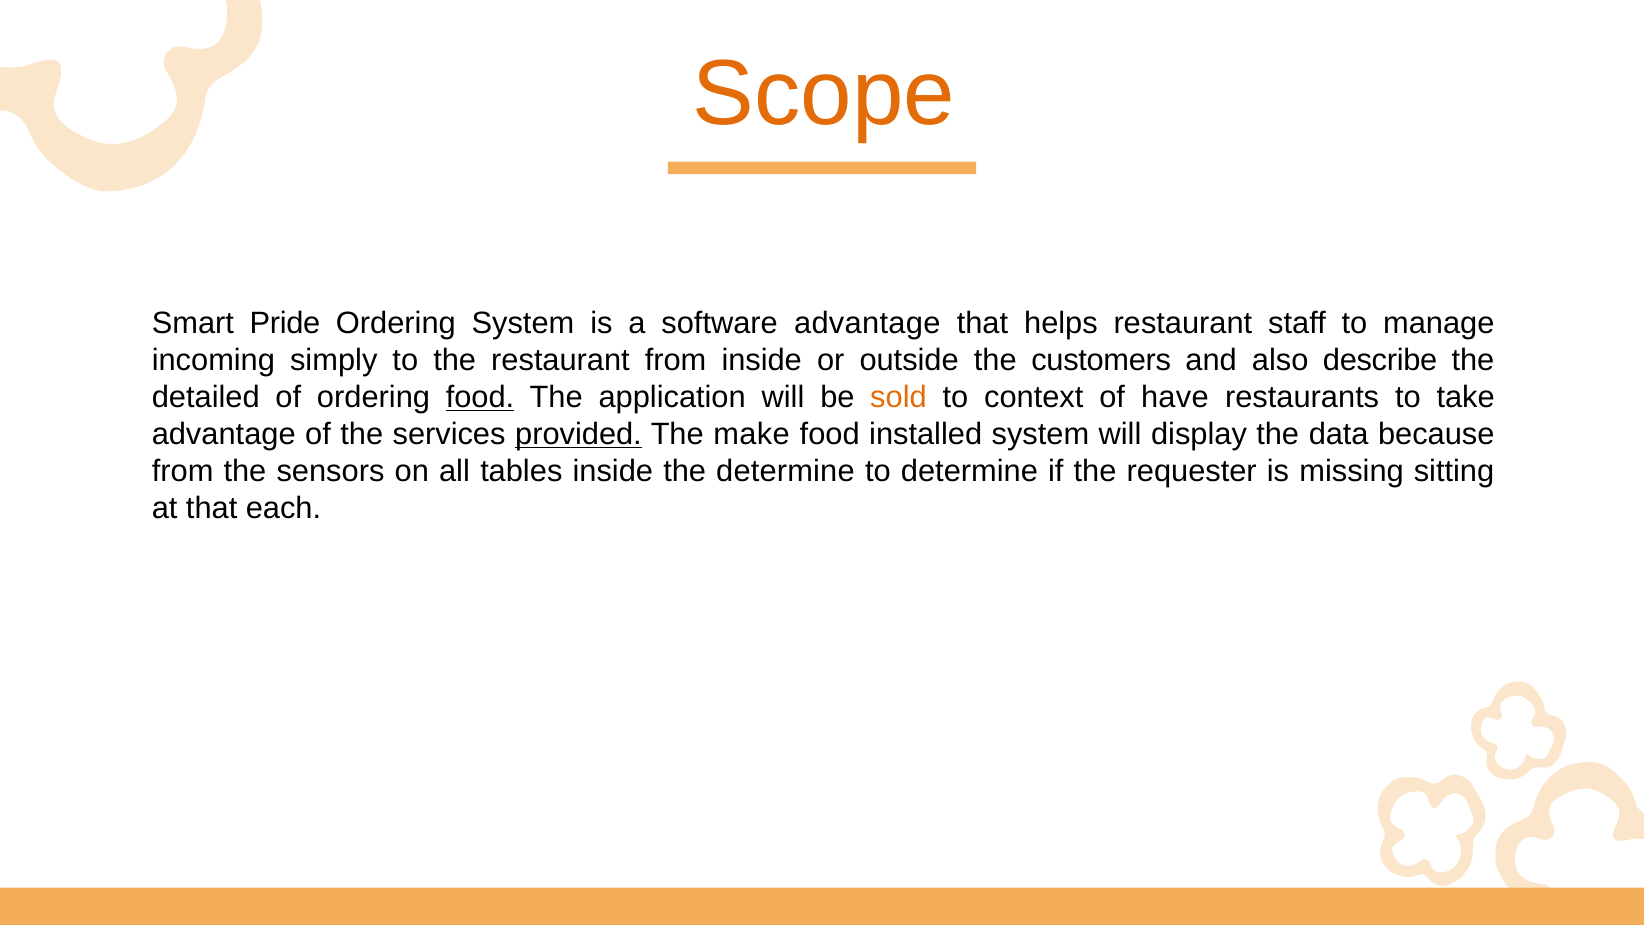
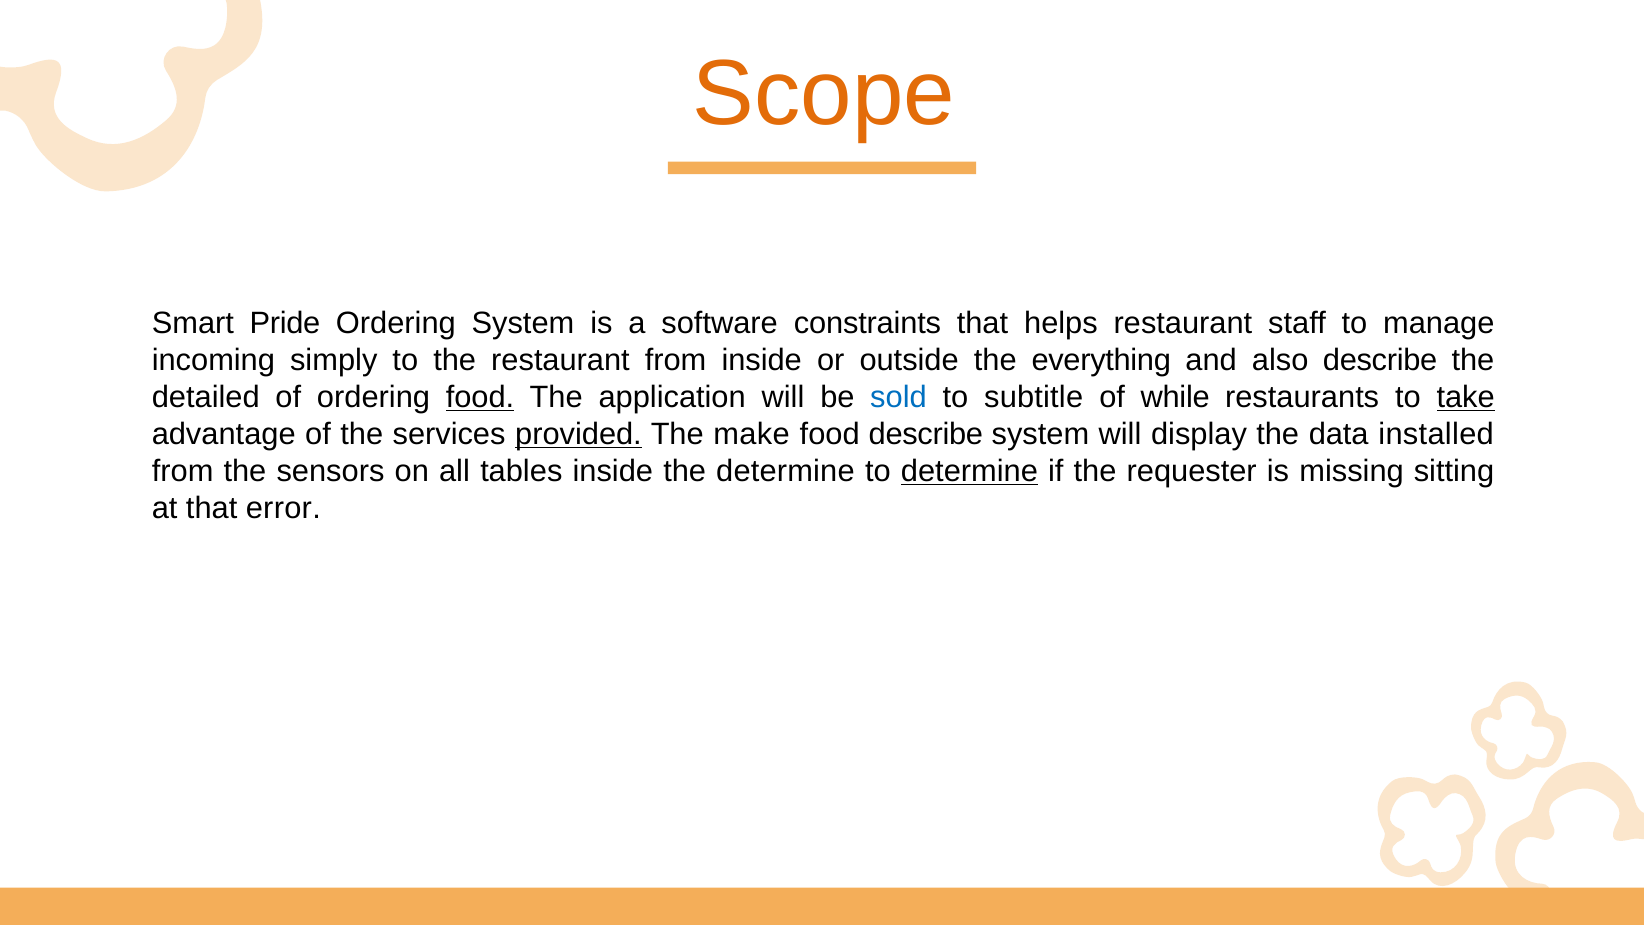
software advantage: advantage -> constraints (867, 323)
customers: customers -> everything (1101, 360)
sold colour: orange -> blue (899, 397)
context: context -> subtitle (1034, 397)
have: have -> while (1175, 397)
take underline: none -> present (1466, 397)
food installed: installed -> describe (926, 434)
because: because -> installed (1436, 434)
determine underline: none -> present (969, 471)
each: each -> error (283, 508)
